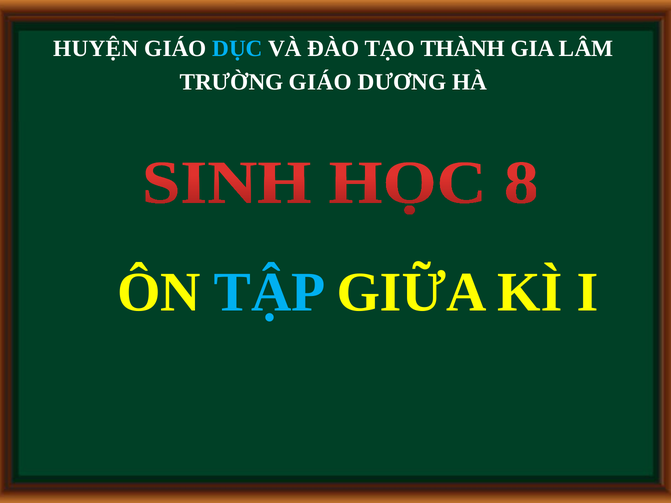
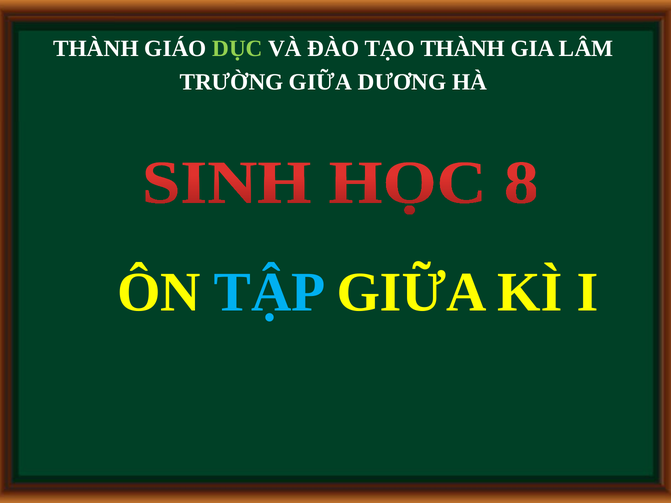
HUYỆN: HUYỆN -> THÀNH (96, 49)
DỤC colour: light blue -> light green (238, 49)
TRƯỜNG GIÁO: GIÁO -> GIỮA (320, 82)
